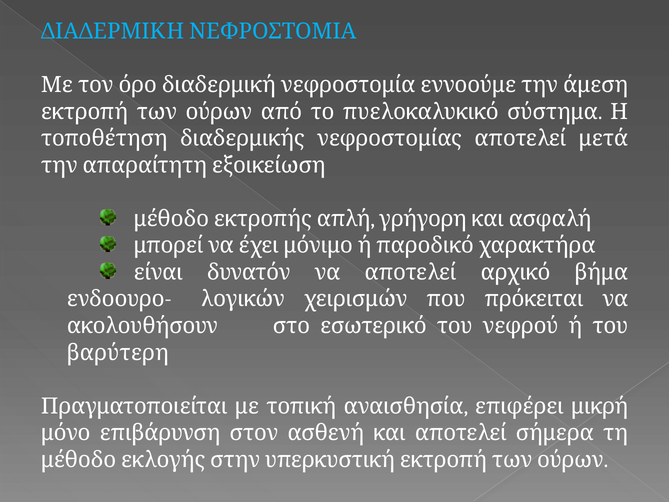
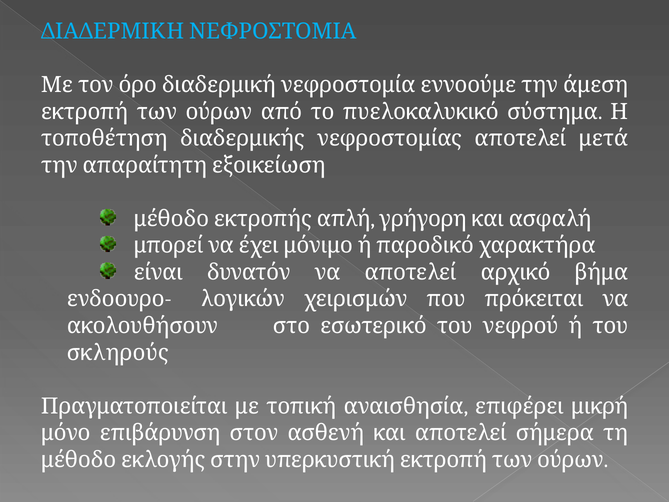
βαρύτερη: βαρύτερη -> σκληρούς (118, 352)
